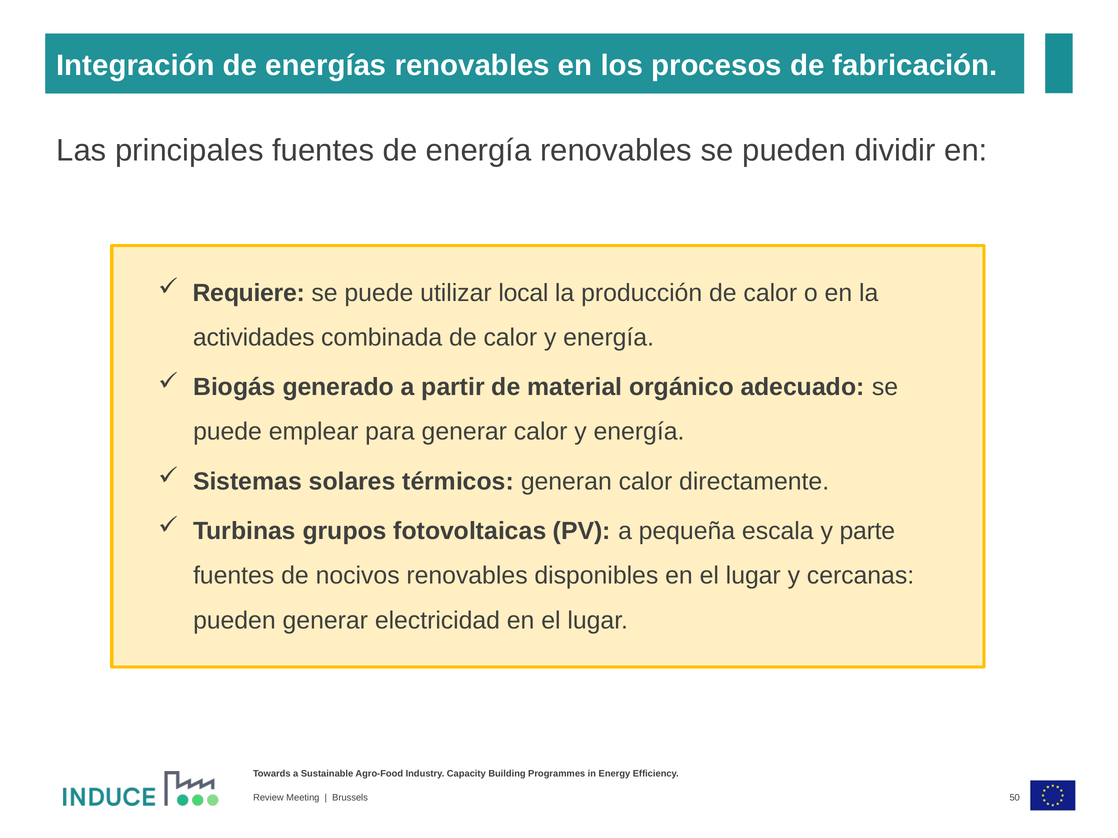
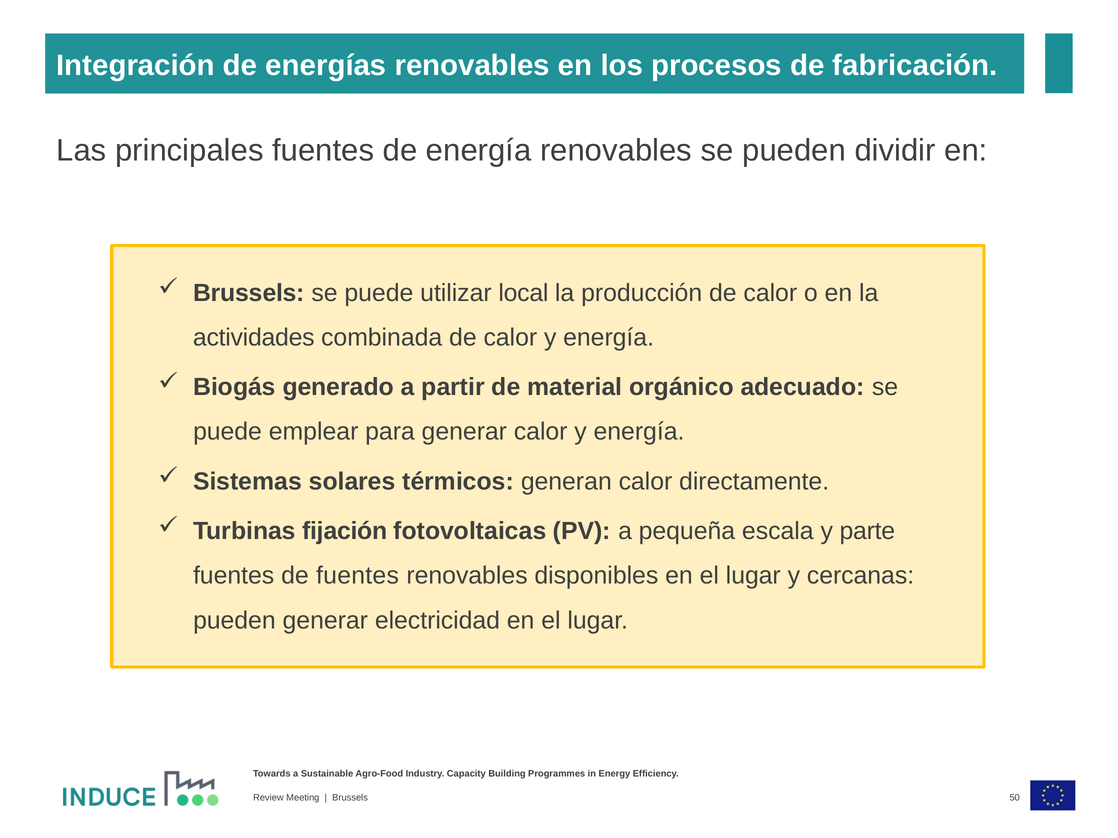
Requiere: Requiere -> Brussels (249, 293)
grupos: grupos -> fijación (345, 531)
de nocivos: nocivos -> fuentes (358, 576)
